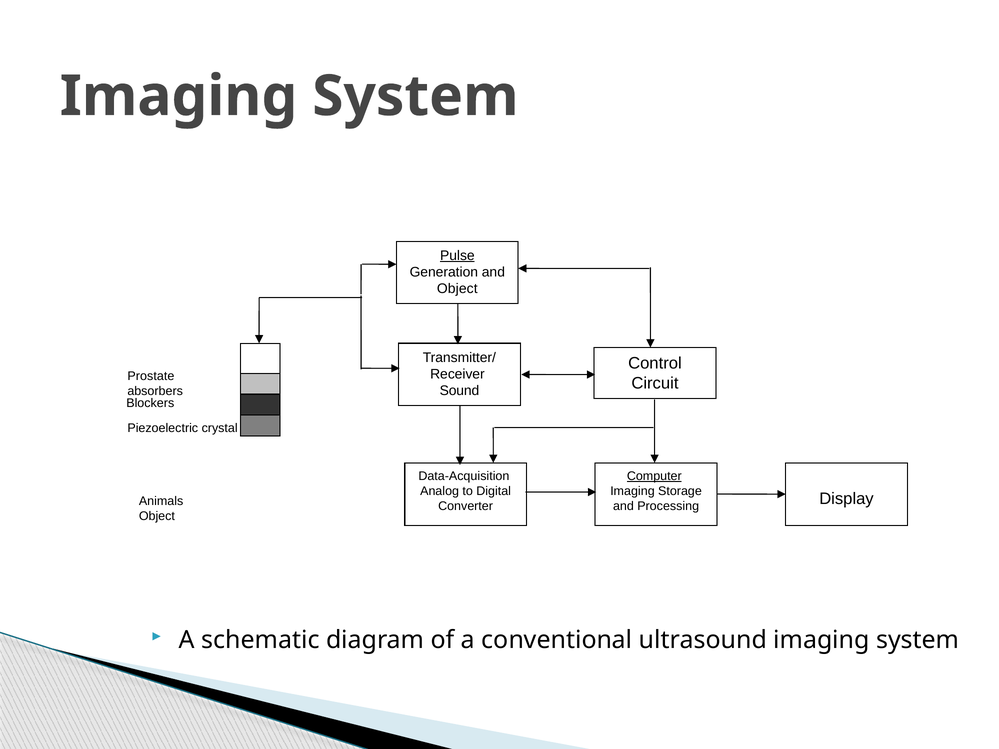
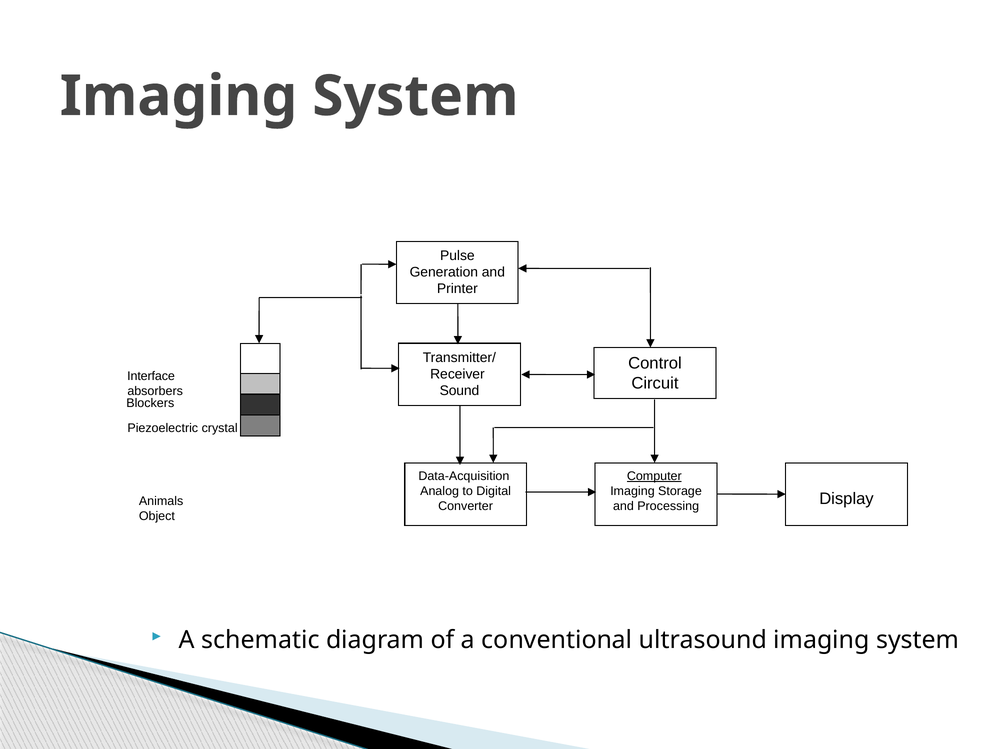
Pulse underline: present -> none (457, 256)
Object: Object -> Printer (457, 289)
Prostate: Prostate -> Interface (151, 376)
